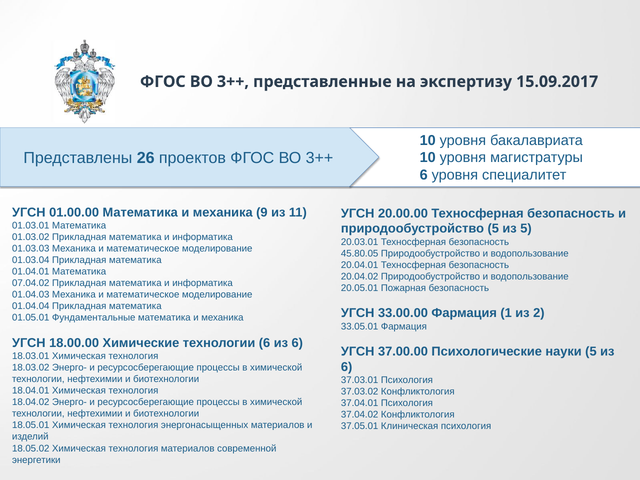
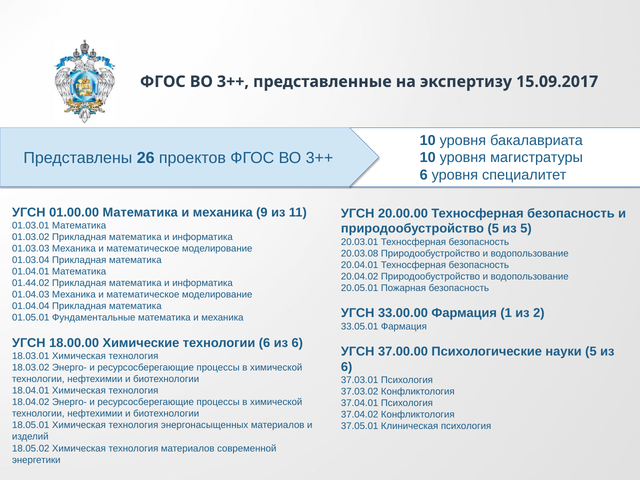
45.80.05: 45.80.05 -> 20.03.08 (360, 254)
07.04.02: 07.04.02 -> 01.44.02 (31, 283)
